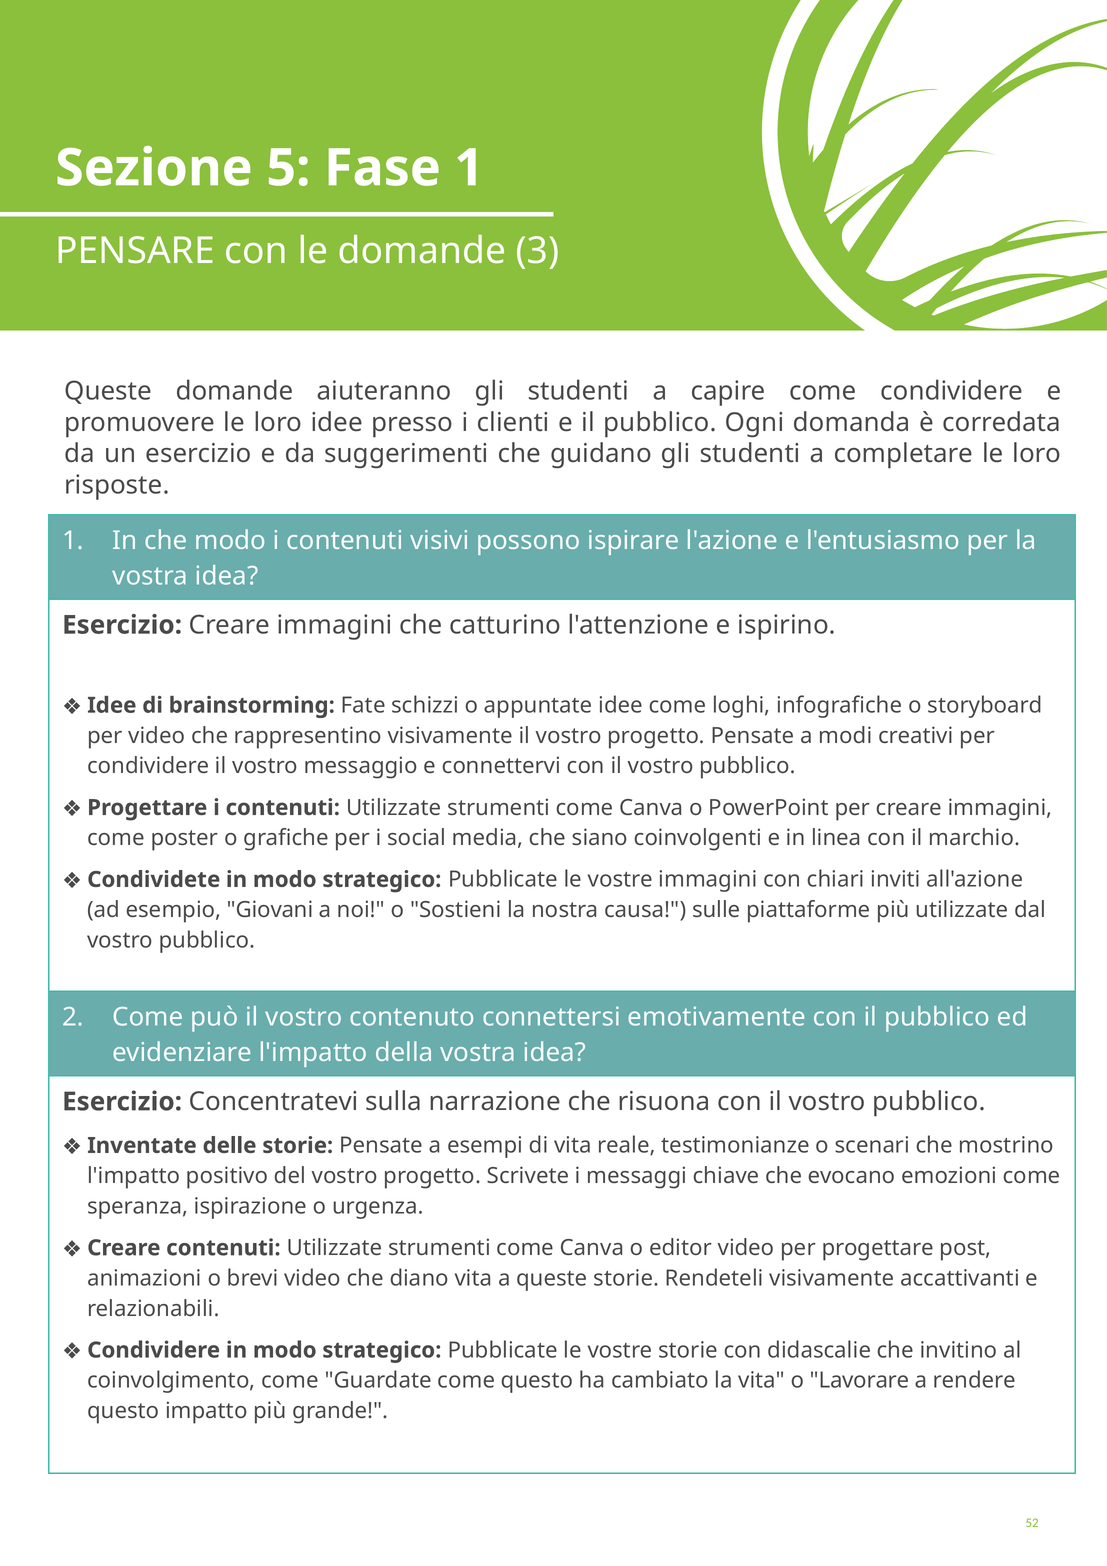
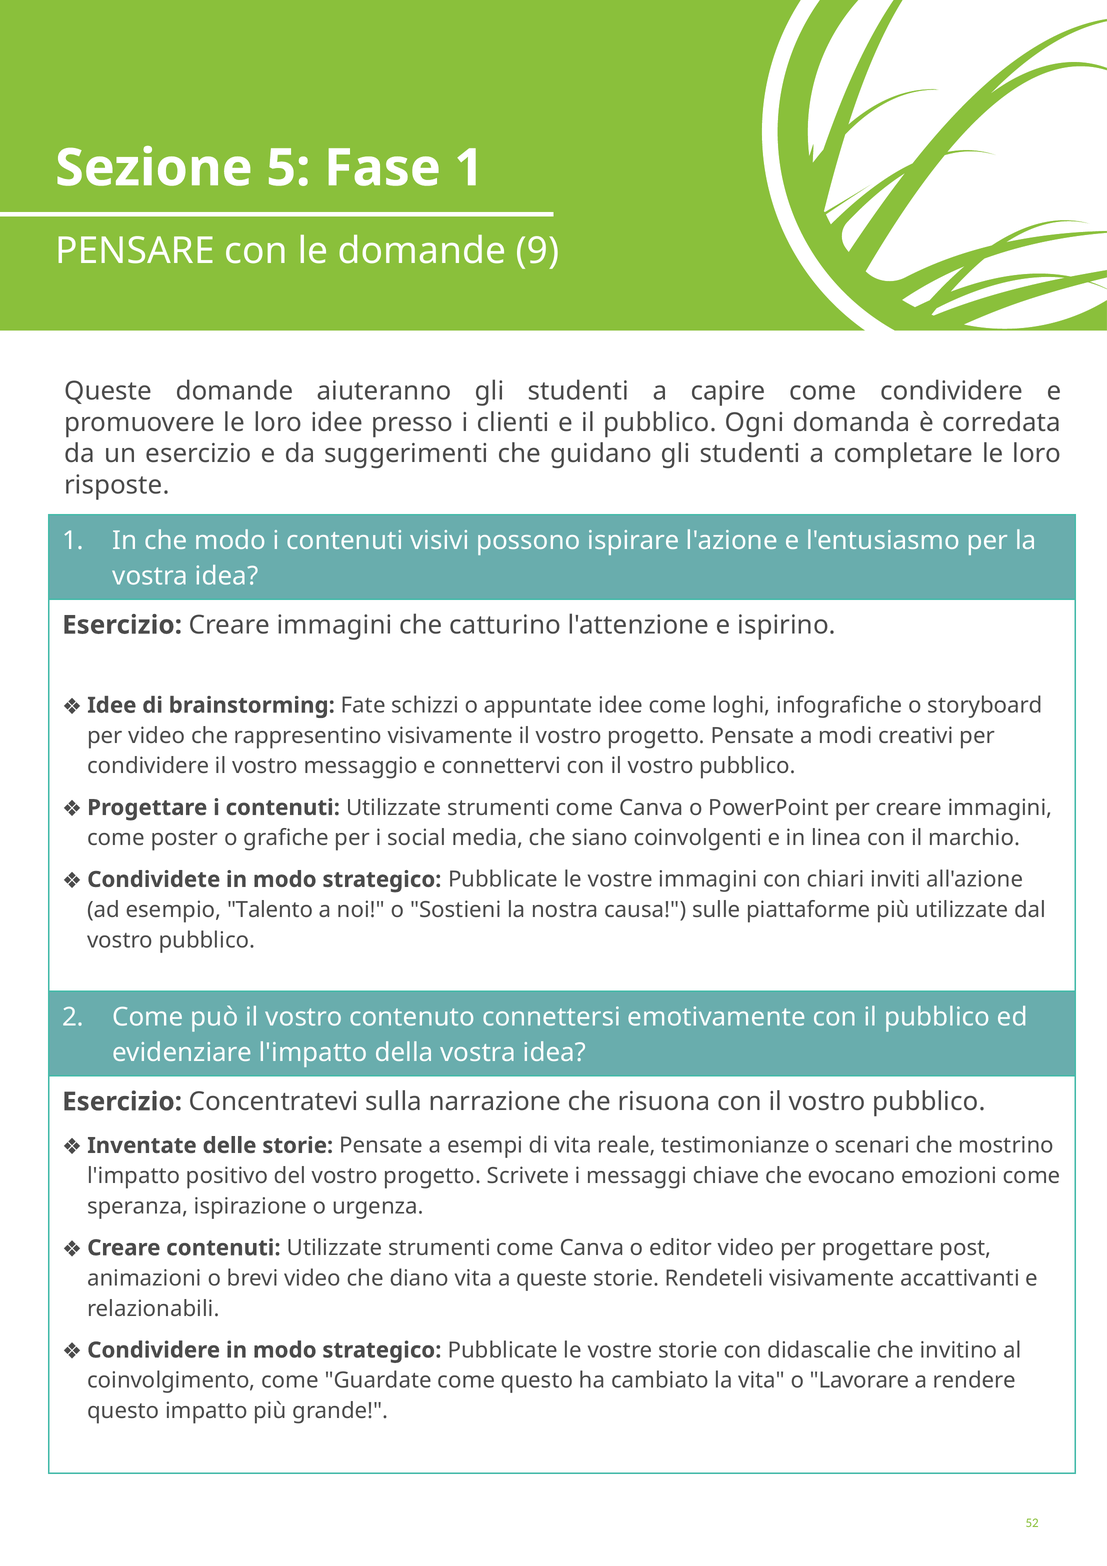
3: 3 -> 9 (538, 251)
Giovani: Giovani -> Talento (270, 910)
